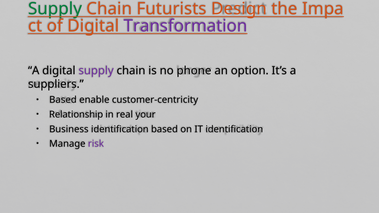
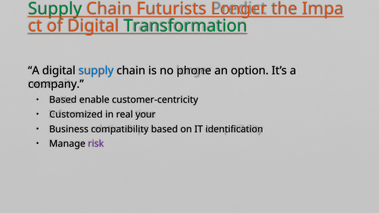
Design: Design -> Longer (239, 9)
Transformation colour: purple -> green (186, 26)
supply colour: purple -> blue (96, 71)
suppliers: suppliers -> company (56, 84)
Relationship: Relationship -> Customized (76, 115)
Business identification: identification -> compatibility (120, 129)
